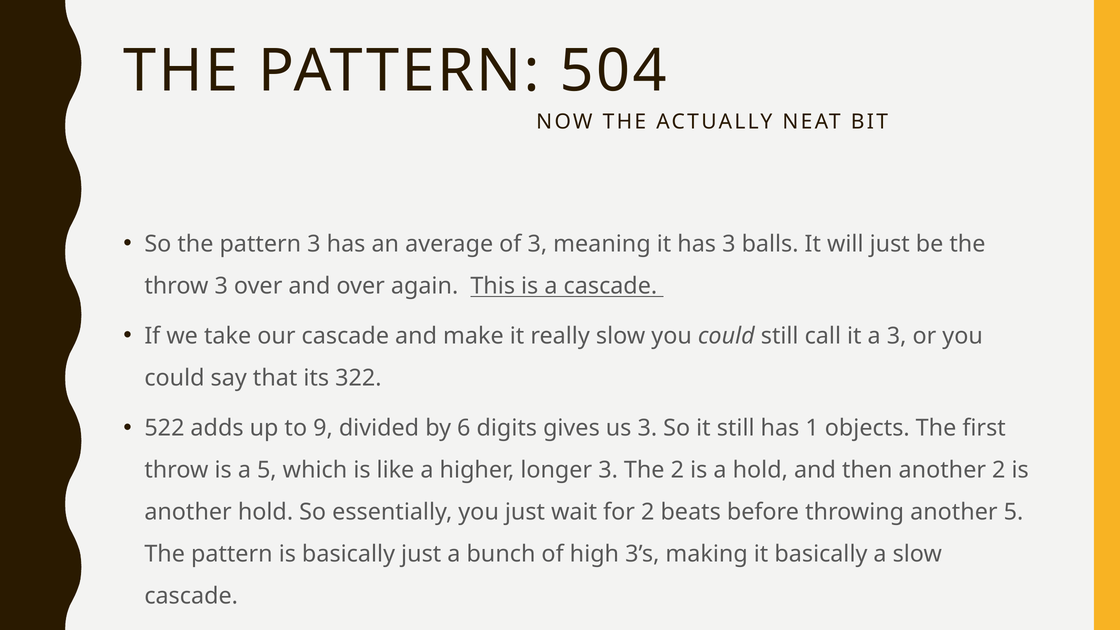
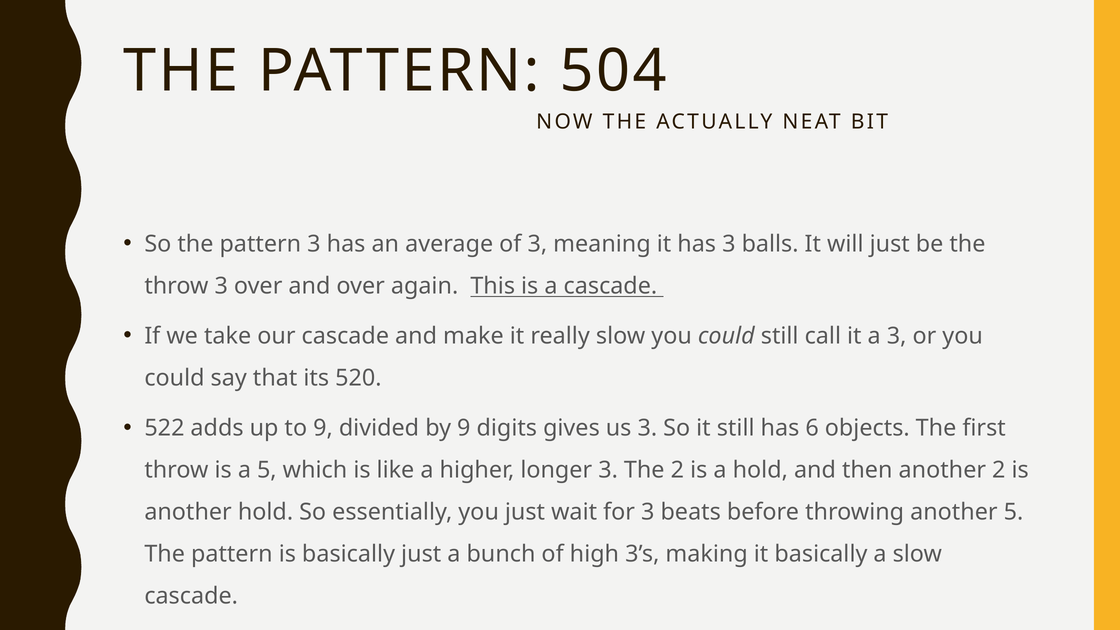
322: 322 -> 520 (358, 378)
by 6: 6 -> 9 (464, 428)
1: 1 -> 6 (812, 428)
for 2: 2 -> 3 (648, 512)
